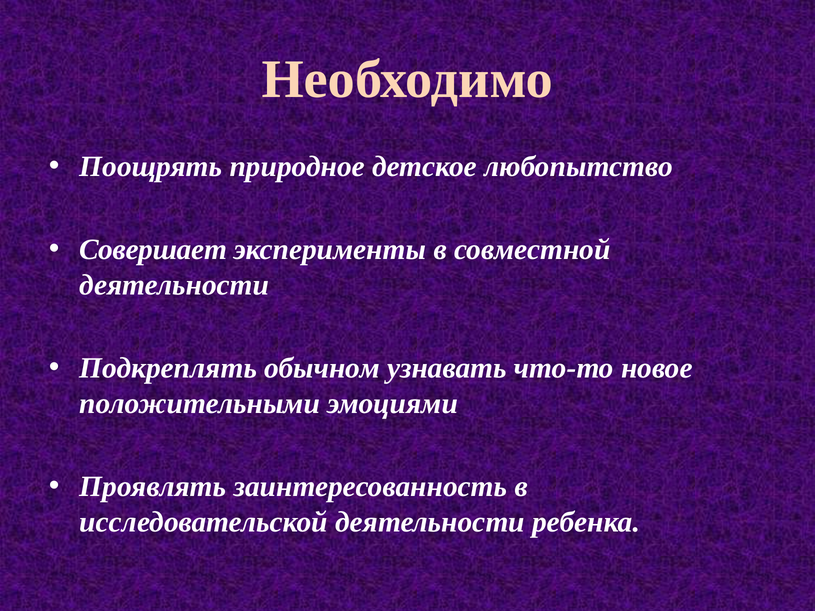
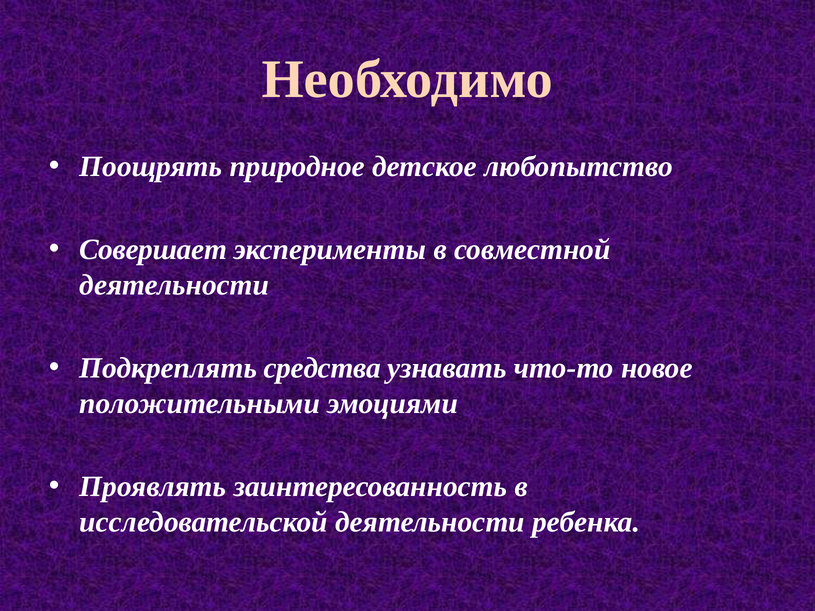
обычном: обычном -> средства (322, 368)
